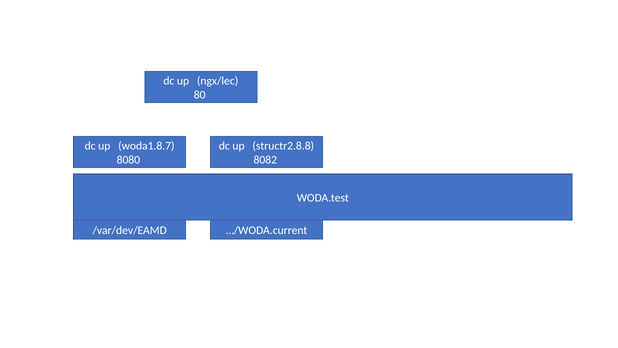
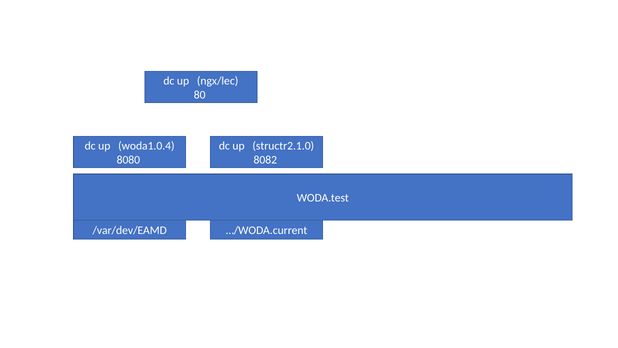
woda1.8.7: woda1.8.7 -> woda1.0.4 (146, 146)
structr2.8.8: structr2.8.8 -> structr2.1.0 (283, 146)
